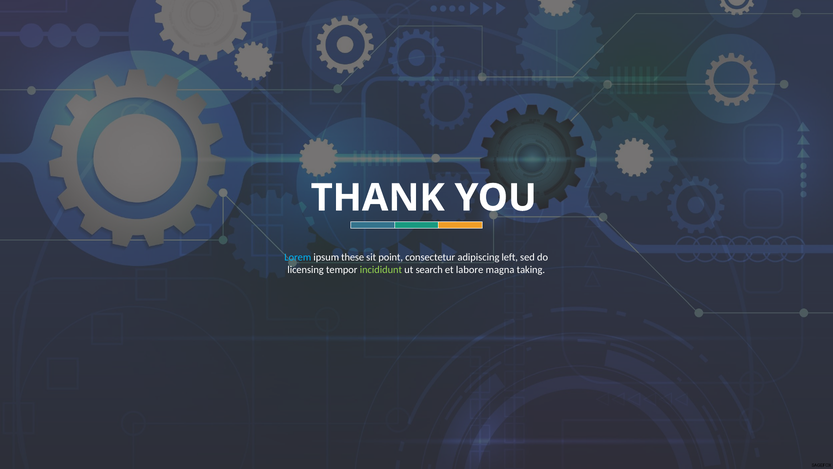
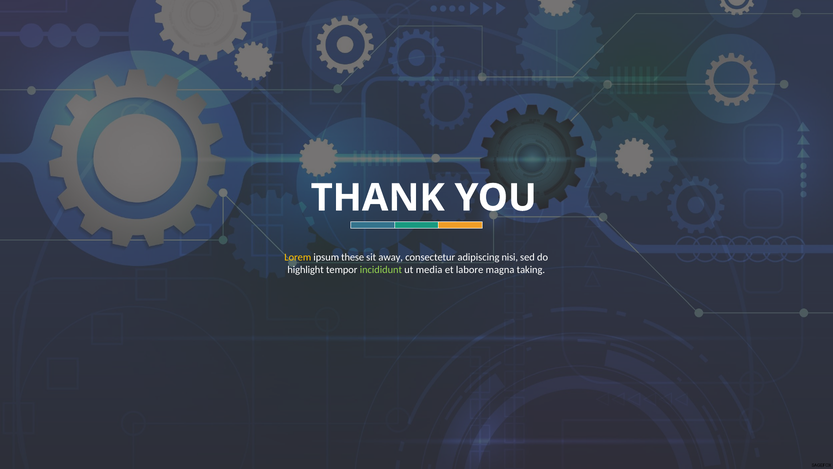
Lorem colour: light blue -> yellow (298, 257)
point: point -> away (391, 257)
left: left -> nisi (510, 257)
licensing: licensing -> highlight (306, 270)
search: search -> media (429, 270)
